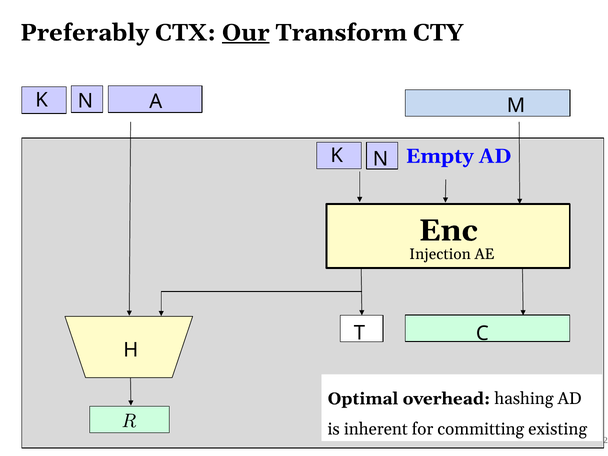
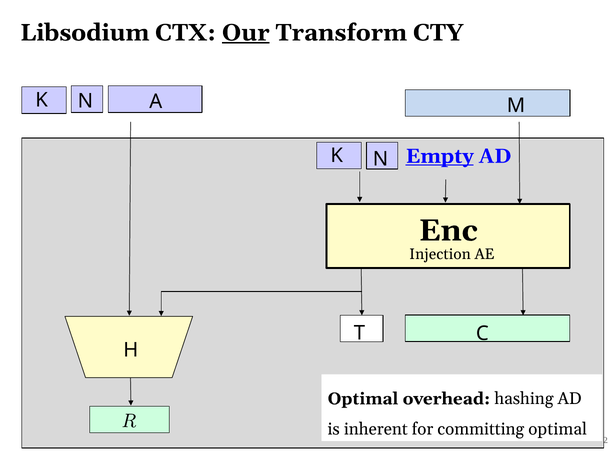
Preferably: Preferably -> Libsodium (85, 33)
Empty underline: none -> present (440, 156)
committing existing: existing -> optimal (558, 429)
